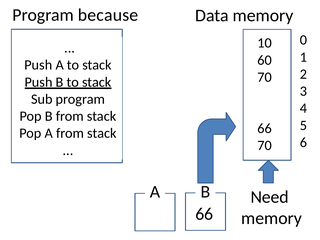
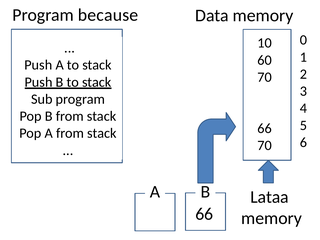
Need: Need -> Lataa (270, 197)
